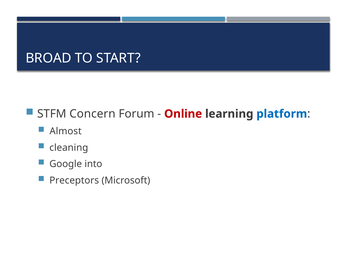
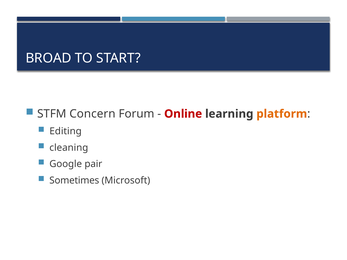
platform colour: blue -> orange (282, 114)
Almost: Almost -> Editing (66, 131)
into: into -> pair (93, 164)
Preceptors: Preceptors -> Sometimes (74, 181)
